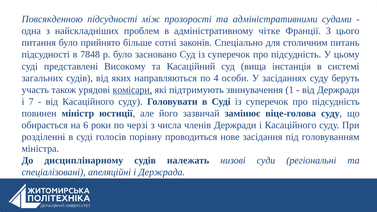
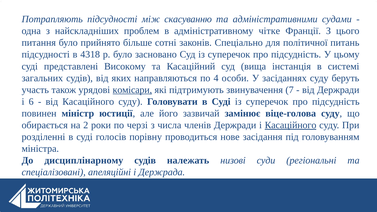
Повсякденною: Повсякденною -> Потрапляють (52, 19)
прозорості: прозорості -> скасуванню (188, 19)
столичним: столичним -> політичної (305, 43)
7848: 7848 -> 4318 (90, 55)
1: 1 -> 7 (290, 90)
7: 7 -> 6 (31, 102)
6: 6 -> 2 (86, 125)
Касаційного underline: none -> present (291, 125)
